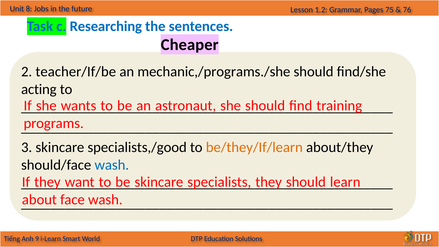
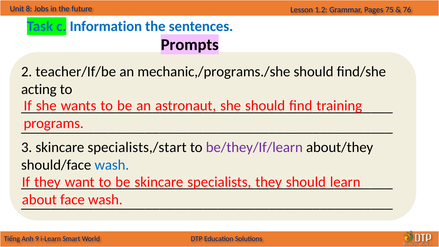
Researching: Researching -> Information (106, 26)
Cheaper: Cheaper -> Prompts (190, 45)
specialists,/good: specialists,/good -> specialists,/start (137, 147)
be/they/If/learn colour: orange -> purple (254, 147)
